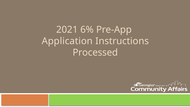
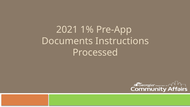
6%: 6% -> 1% (87, 30)
Application: Application -> Documents (67, 41)
